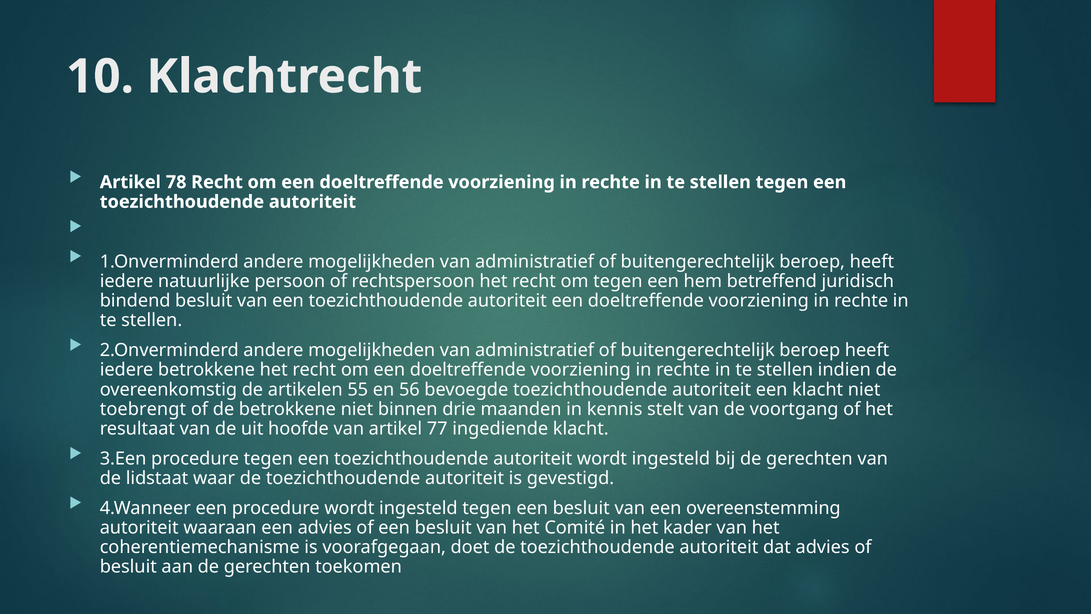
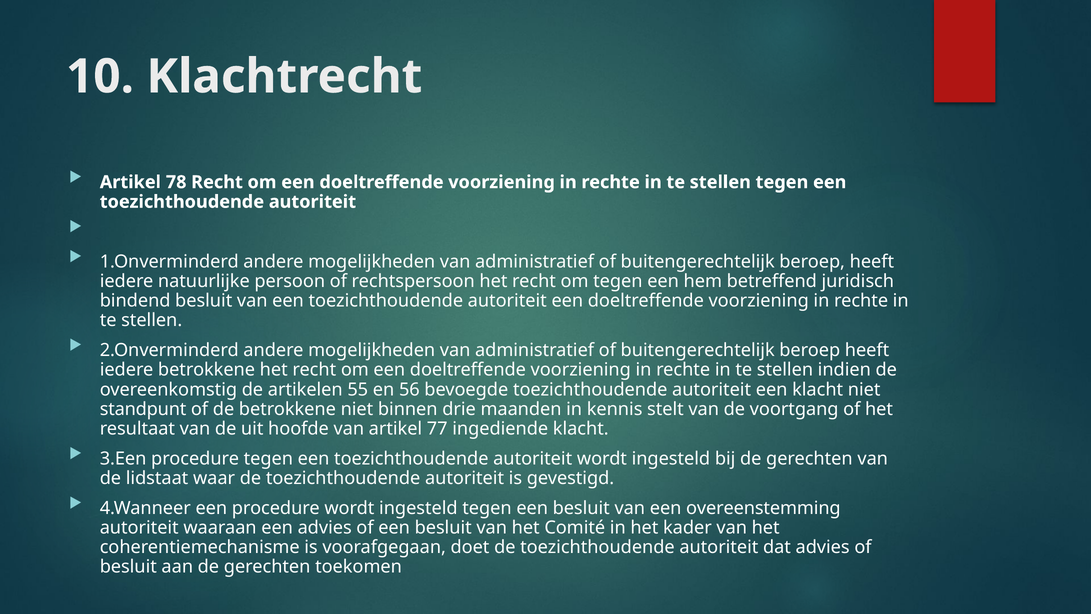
toebrengt: toebrengt -> standpunt (143, 409)
